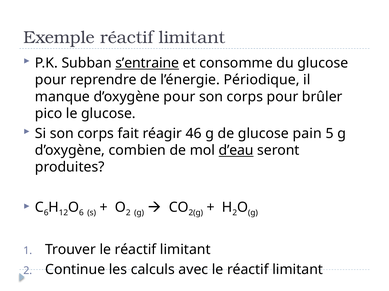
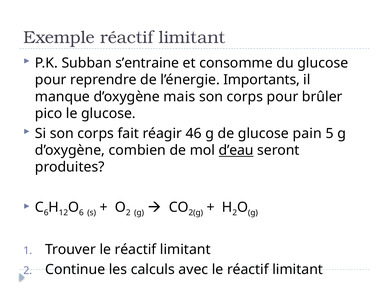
s’entraine underline: present -> none (147, 63)
Périodique: Périodique -> Importants (262, 80)
d’oxygène pour: pour -> mais (179, 97)
